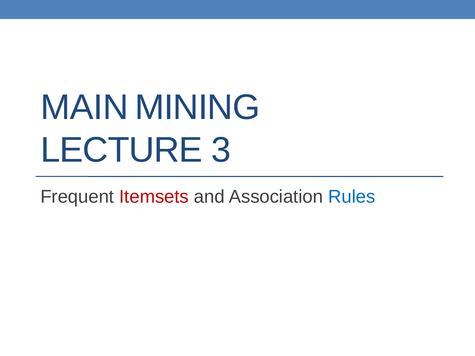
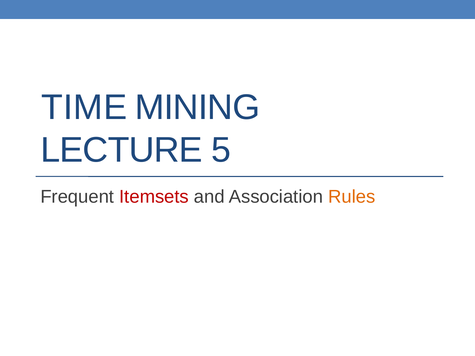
MAIN: MAIN -> TIME (84, 107)
3: 3 -> 5 (221, 150)
Rules colour: blue -> orange (352, 197)
